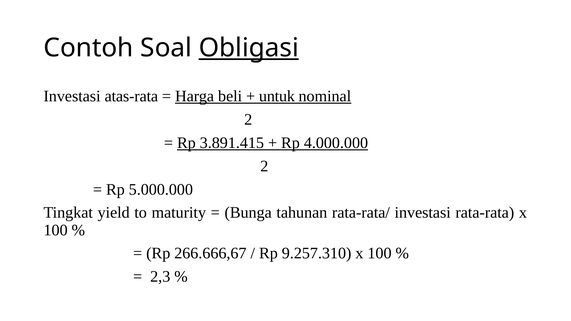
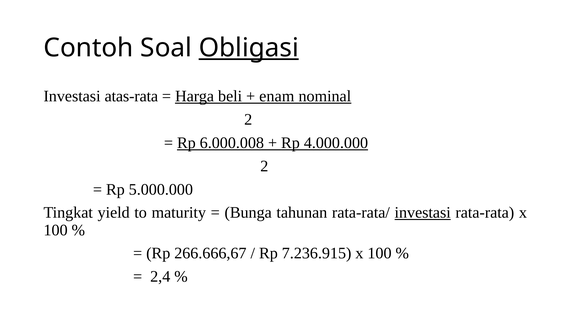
untuk: untuk -> enam (277, 96)
3.891.415: 3.891.415 -> 6.000.008 (232, 143)
investasi underline: none -> present (423, 213)
9.257.310: 9.257.310 -> 7.236.915 (317, 253)
2,3: 2,3 -> 2,4 (160, 277)
